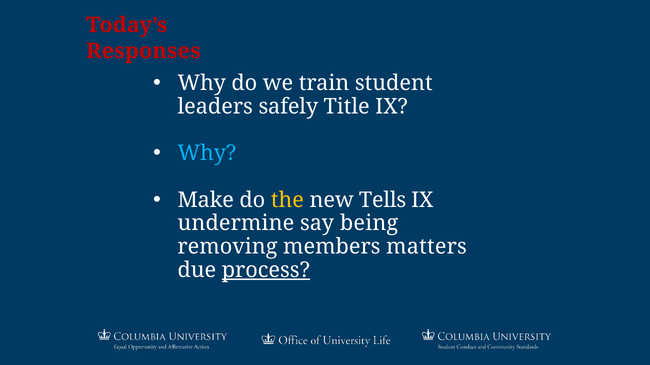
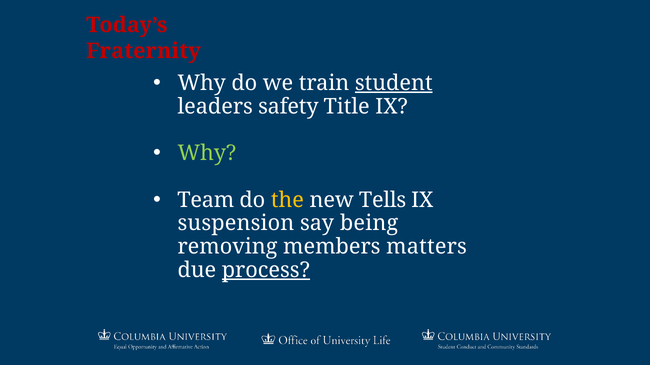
Responses: Responses -> Fraternity (143, 51)
student underline: none -> present (394, 83)
safely: safely -> safety (288, 107)
Why colour: light blue -> light green (207, 153)
Make: Make -> Team (206, 200)
undermine: undermine -> suspension (236, 224)
